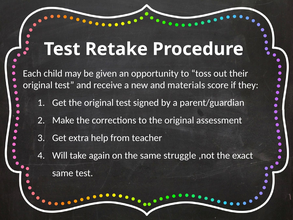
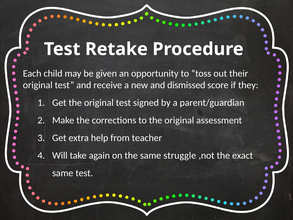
materials: materials -> dismissed (186, 85)
